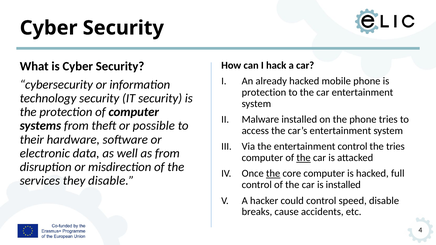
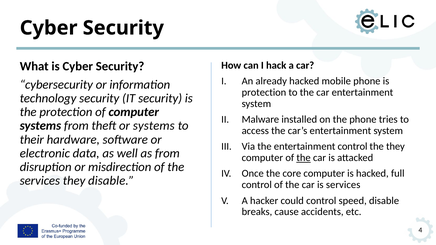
or possible: possible -> systems (154, 126)
the tries: tries -> they (395, 147)
the underline: present -> none (273, 174)
is installed: installed -> services (343, 185)
